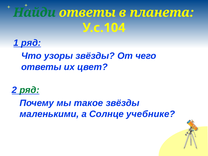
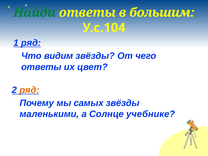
планета: планета -> большим (162, 13)
узоры: узоры -> видим (59, 56)
ряд colour: green -> orange (29, 90)
такое: такое -> самых (89, 103)
